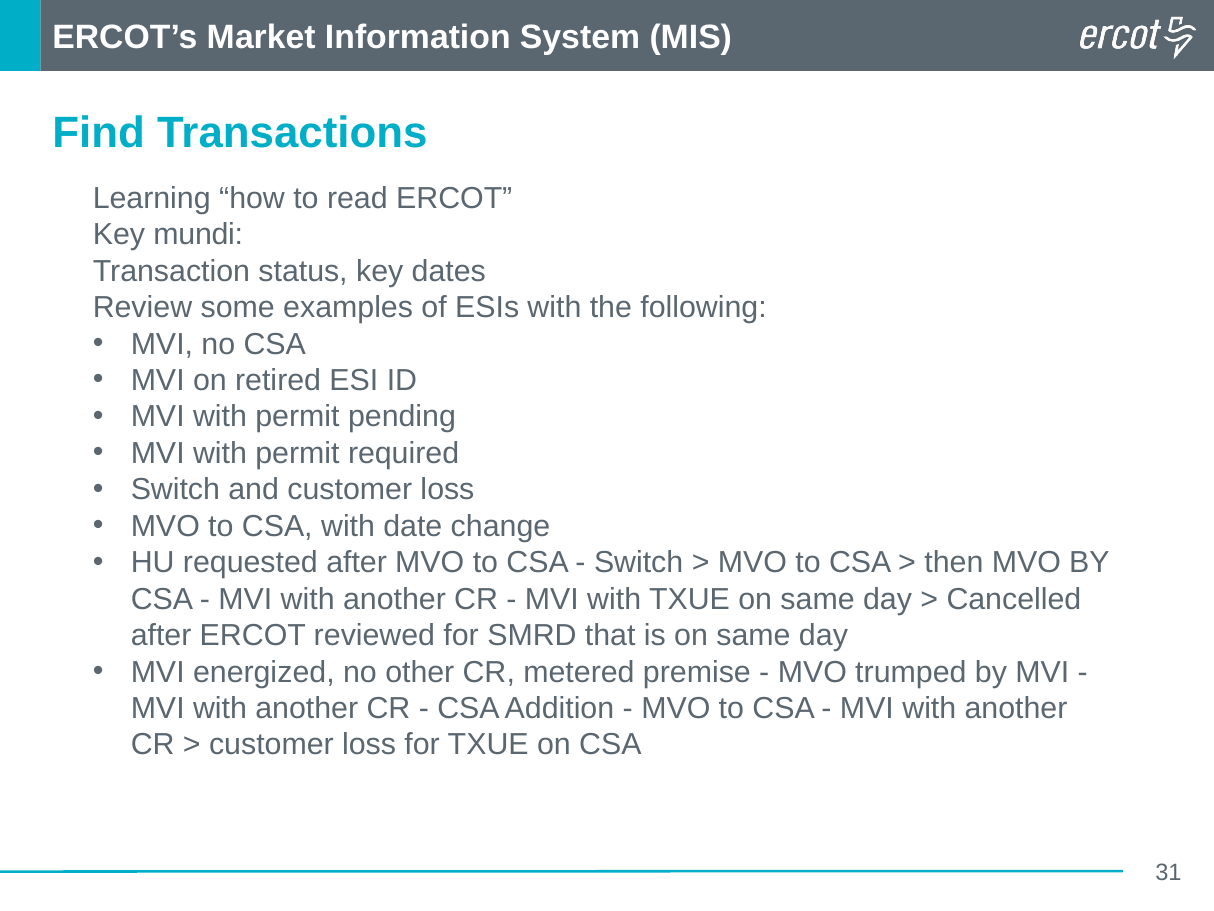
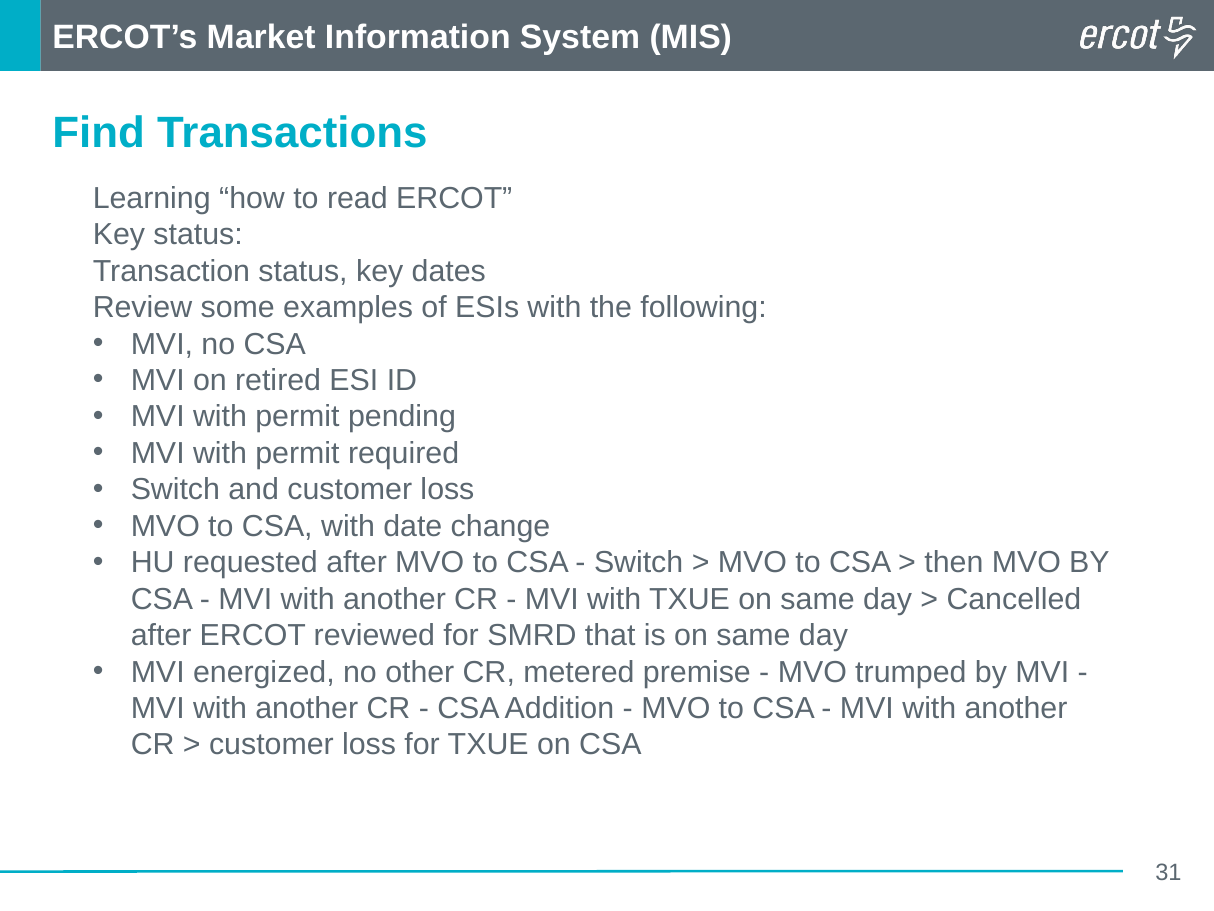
Key mundi: mundi -> status (198, 235)
